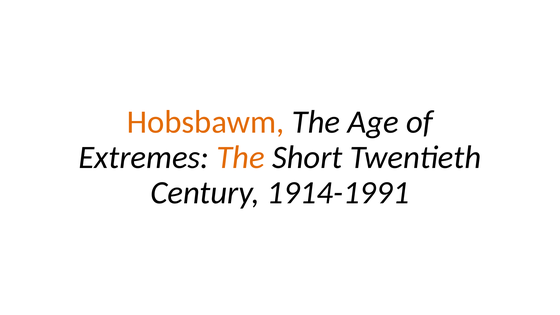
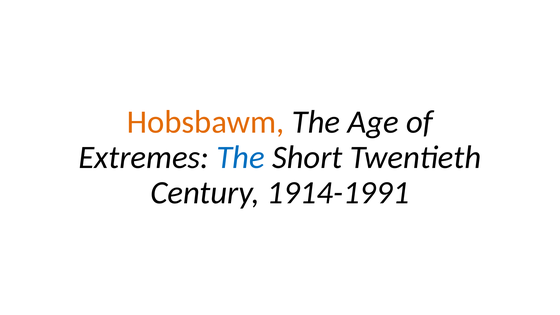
The colour: orange -> blue (241, 157)
